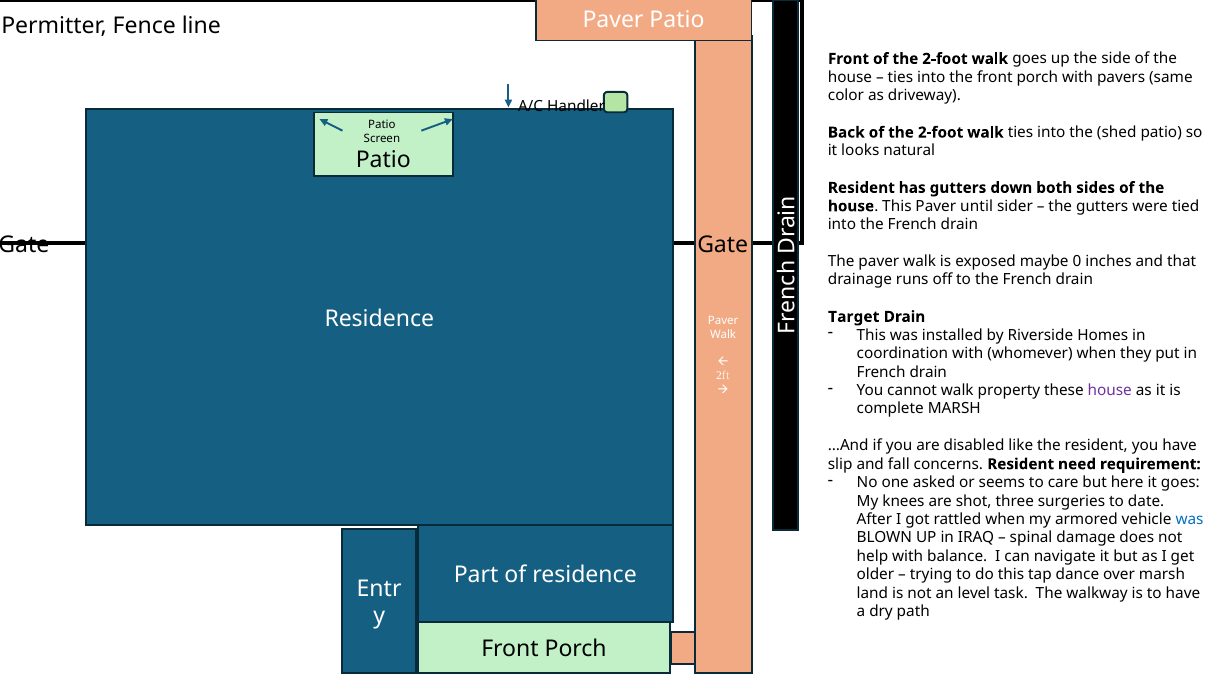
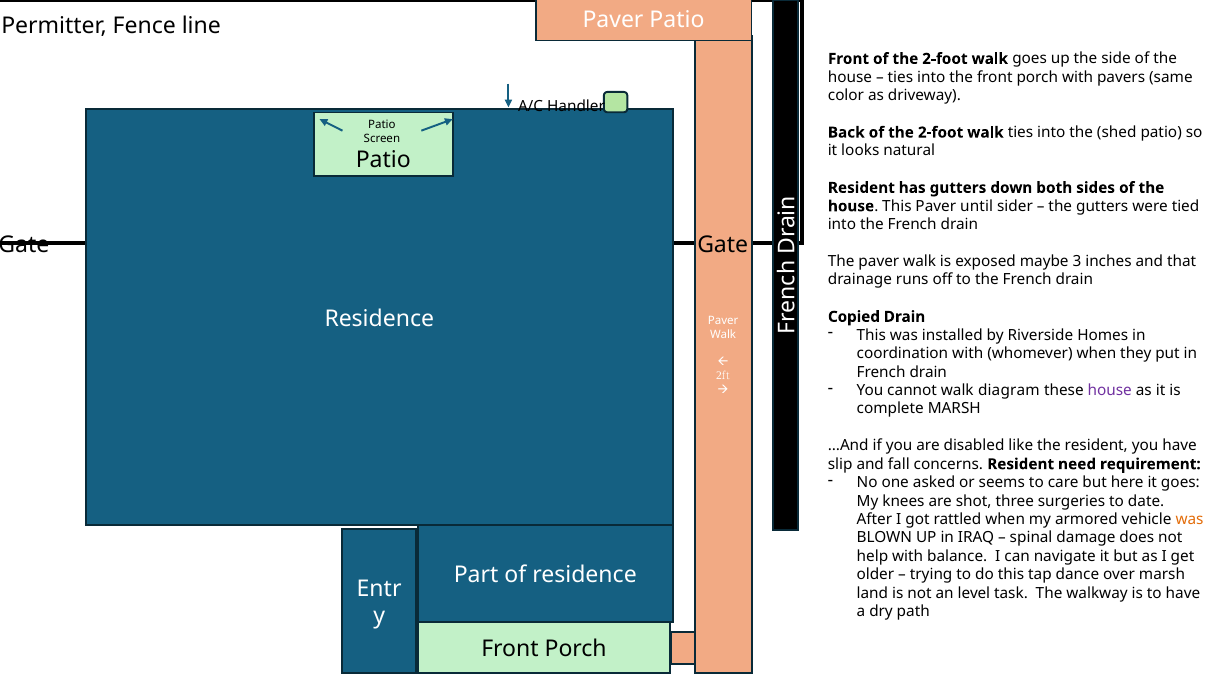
0: 0 -> 3 (1077, 261)
Target: Target -> Copied (854, 317)
property: property -> diagram (1009, 390)
was colour: blue -> orange (1189, 519)
